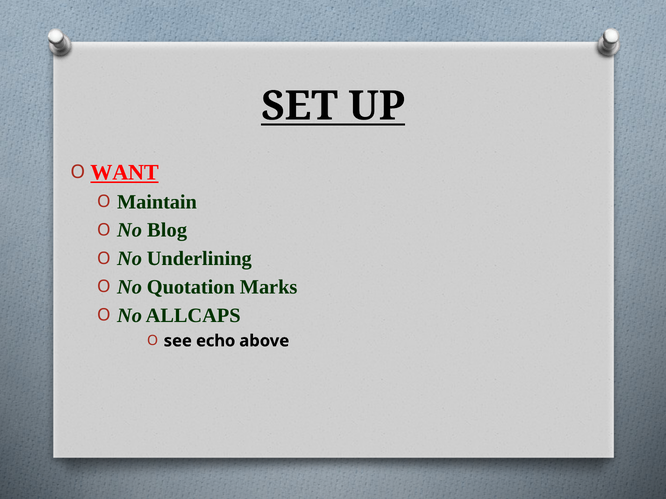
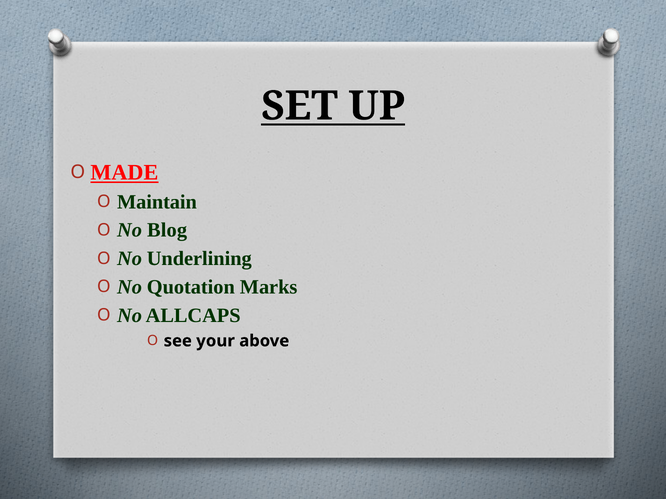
WANT: WANT -> MADE (124, 173)
echo: echo -> your (216, 341)
